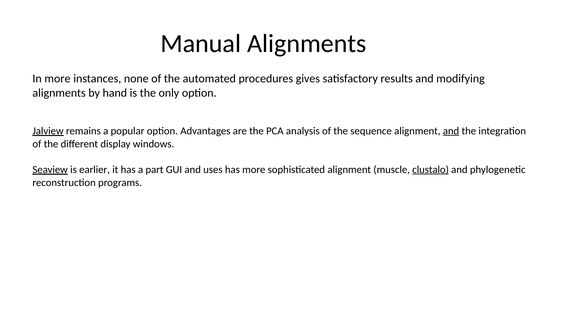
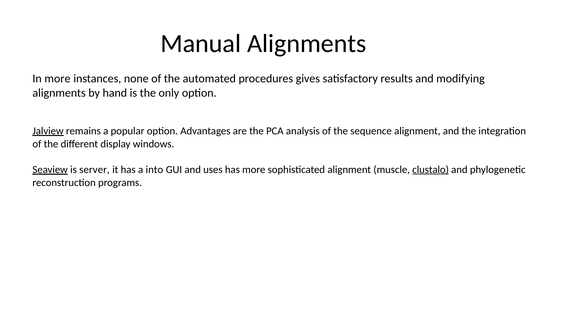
and underline: present -> none (451, 131)
earlier: earlier -> server (94, 170)
part: part -> into (154, 170)
